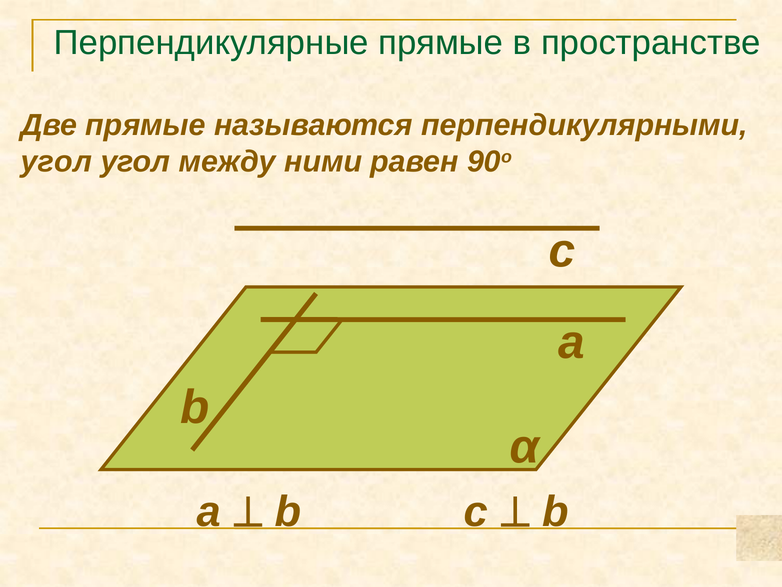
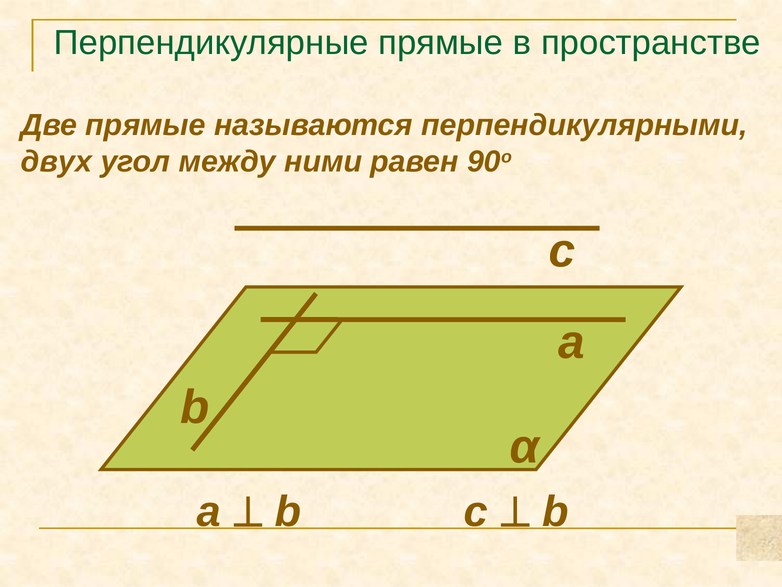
угол: угол -> двух (56, 162)
